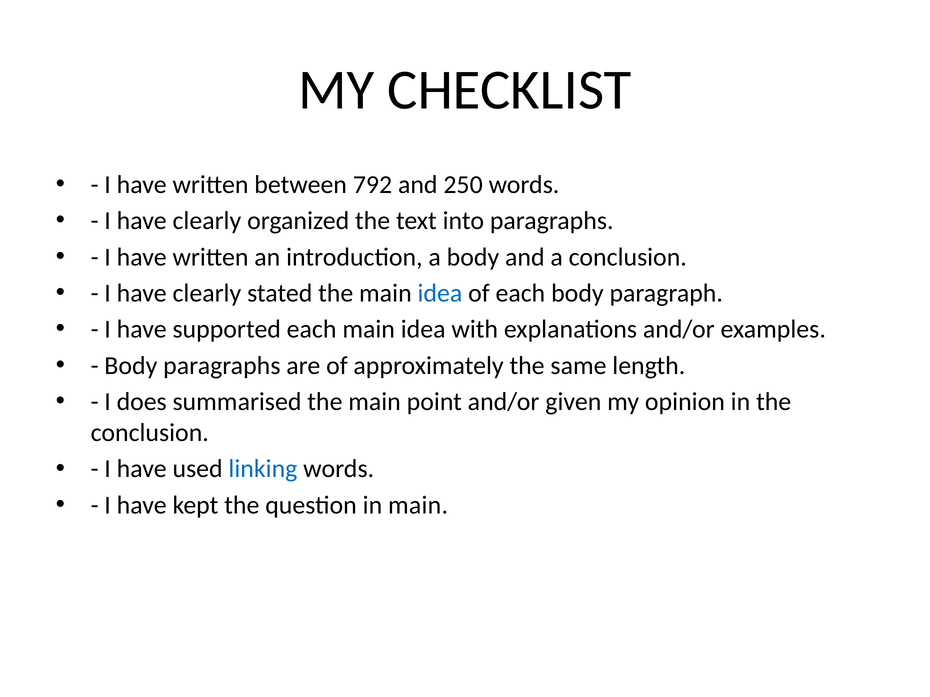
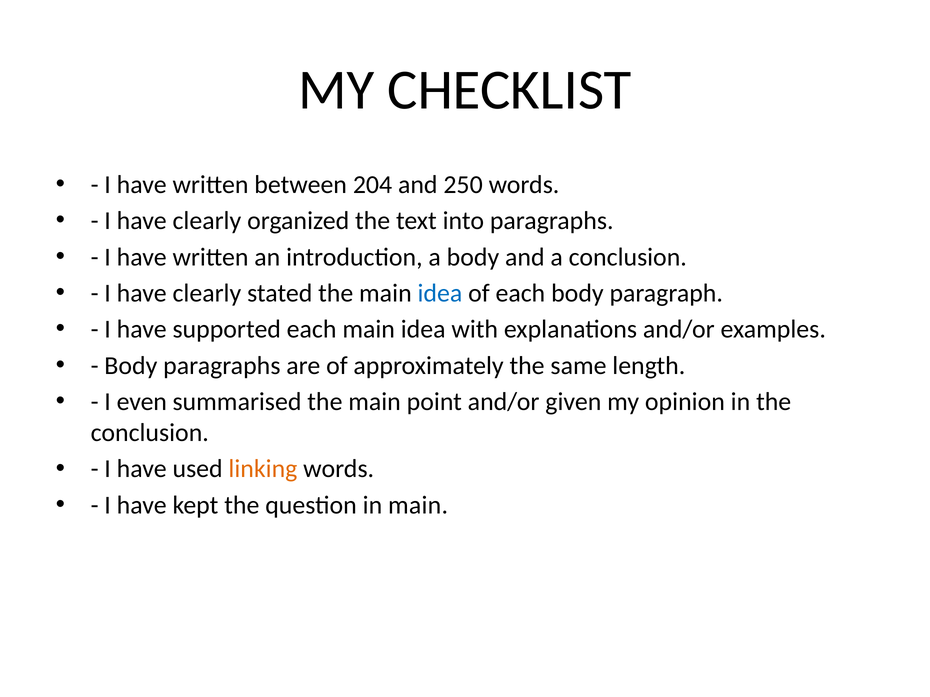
792: 792 -> 204 (373, 185)
does: does -> even (142, 402)
linking colour: blue -> orange (263, 469)
